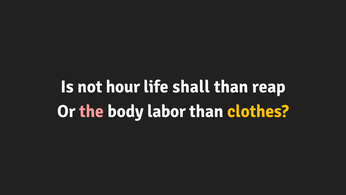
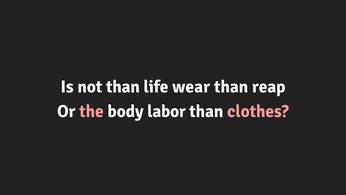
not hour: hour -> than (123, 87)
shall: shall -> wear (191, 87)
clothes colour: yellow -> pink (258, 111)
